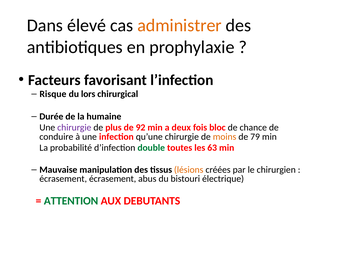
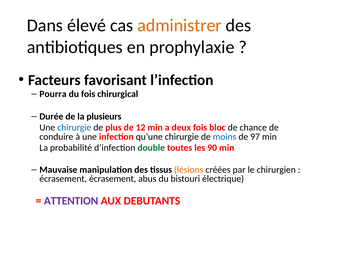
Risque: Risque -> Pourra (53, 94)
du lors: lors -> fois (88, 94)
humaine: humaine -> plusieurs (104, 116)
chirurgie colour: purple -> blue (74, 127)
92: 92 -> 12 (141, 127)
moins colour: orange -> blue (225, 137)
79: 79 -> 97 (255, 137)
63: 63 -> 90 (212, 148)
ATTENTION colour: green -> purple (71, 201)
